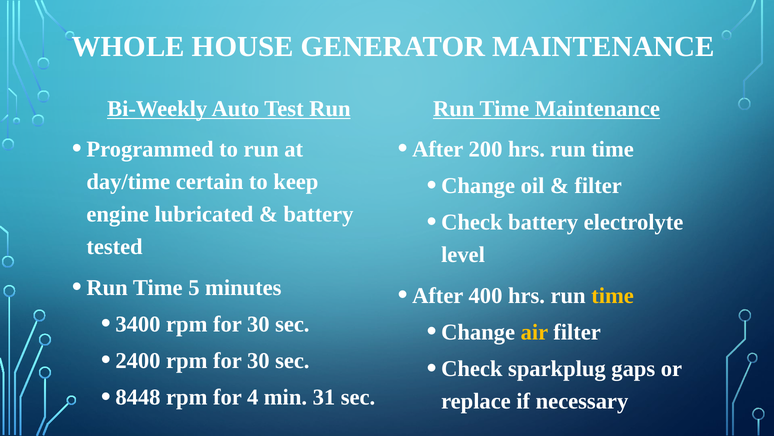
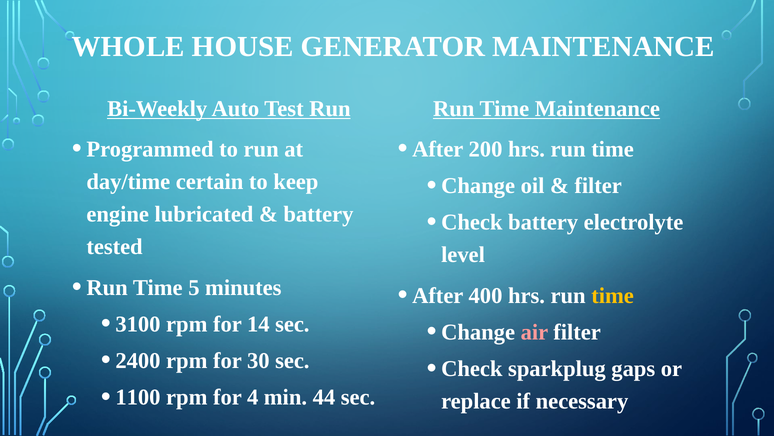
3400: 3400 -> 3100 (138, 324)
30: 30 -> 14 (258, 324)
air colour: yellow -> pink (534, 332)
8448: 8448 -> 1100 (138, 397)
31: 31 -> 44 (324, 397)
